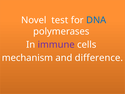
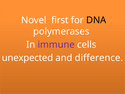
test: test -> first (60, 20)
DNA colour: blue -> black (96, 20)
mechanism: mechanism -> unexpected (27, 58)
